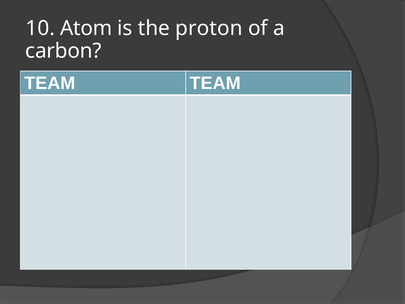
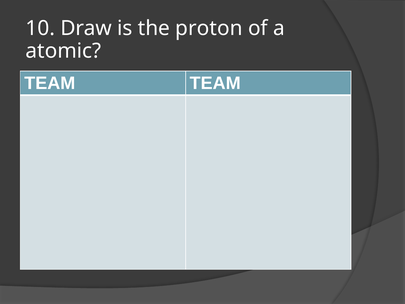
Atom: Atom -> Draw (86, 28)
carbon: carbon -> atomic (63, 51)
